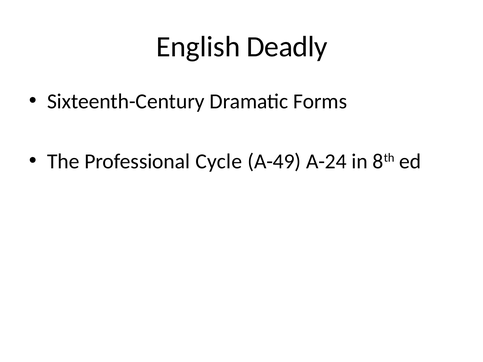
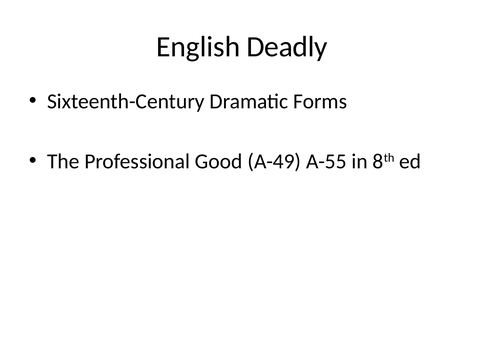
Cycle: Cycle -> Good (219, 161)
A-24: A-24 -> A-55 (326, 161)
